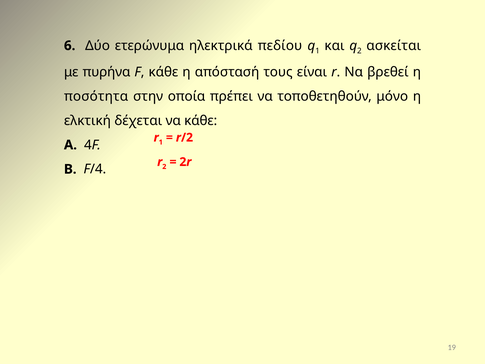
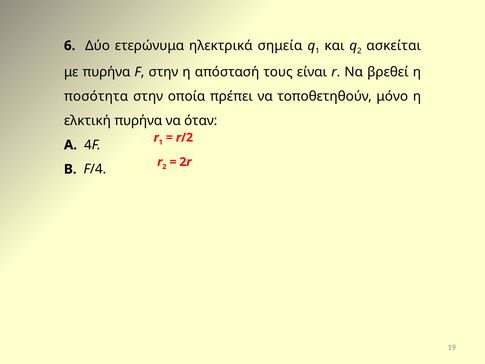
πεδίου: πεδίου -> σημεία (280, 46)
F κάθε: κάθε -> στην (163, 72)
ελκτική δέχεται: δέχεται -> πυρήνα (138, 121)
να κάθε: κάθε -> όταν (201, 121)
